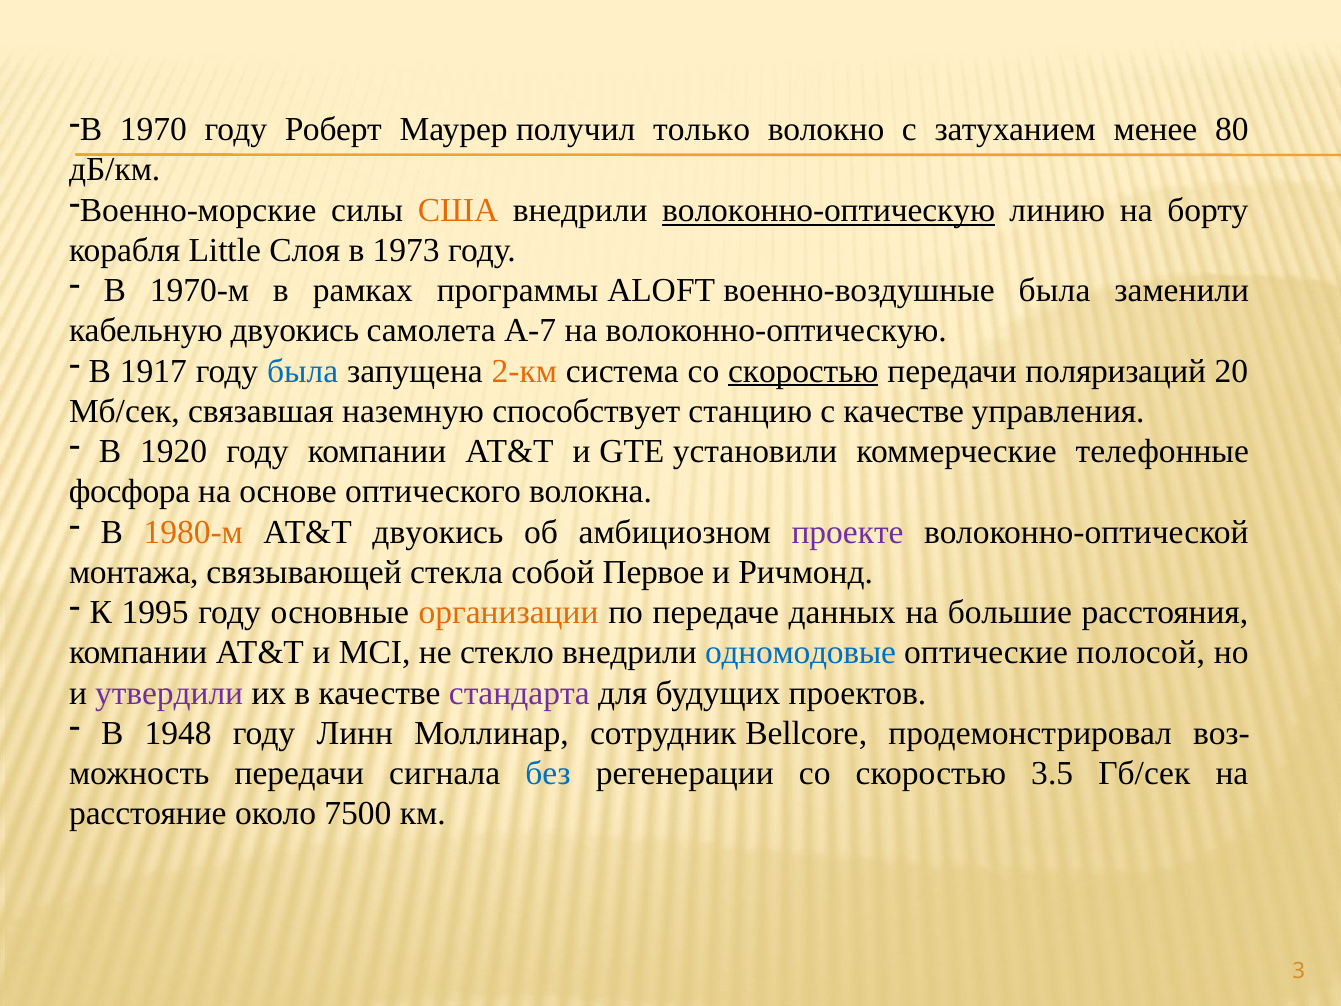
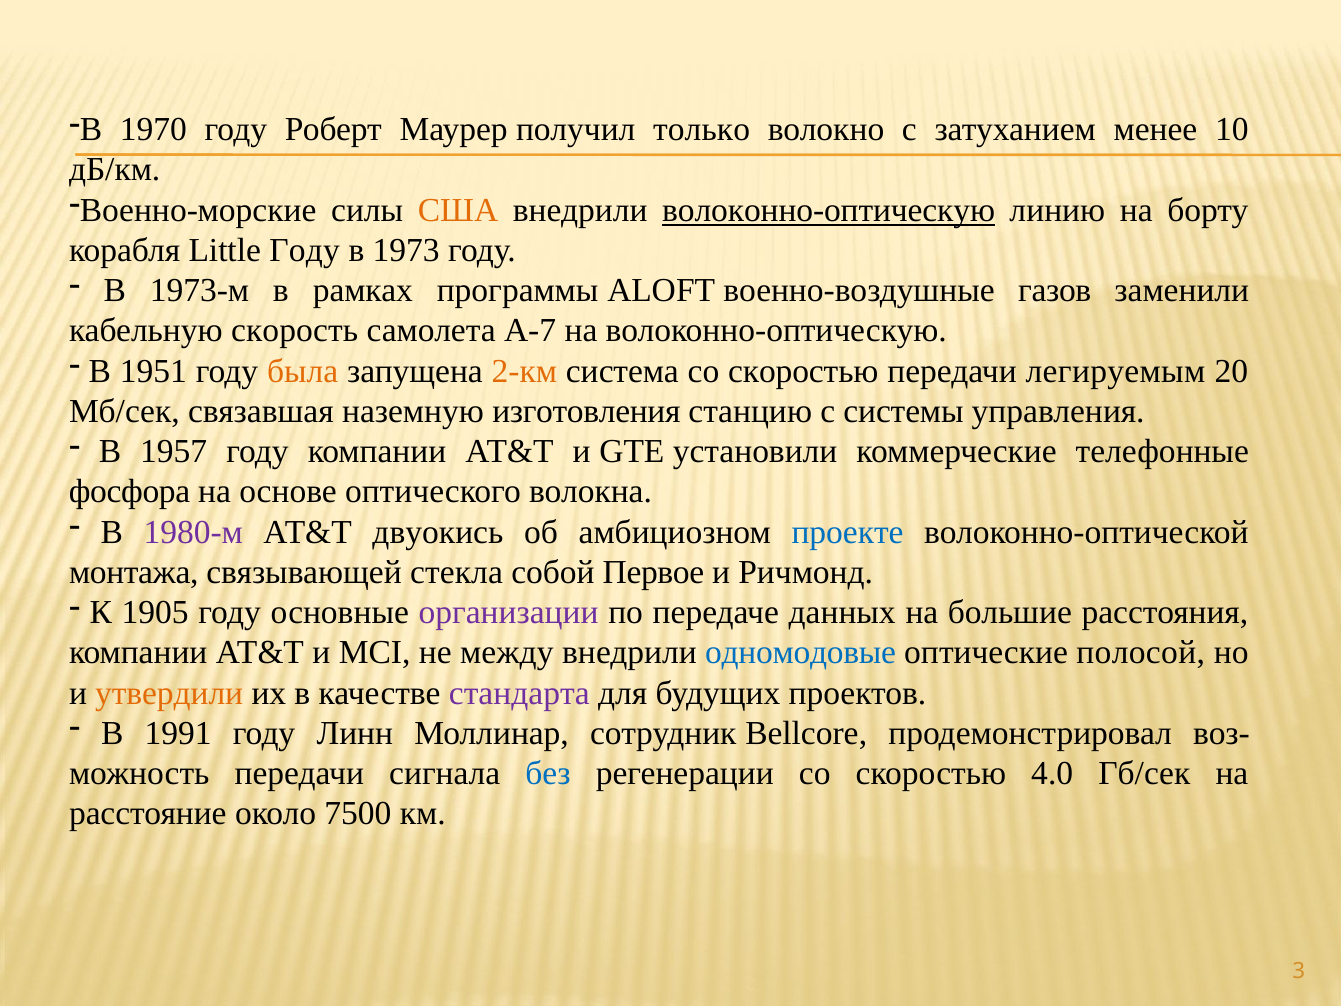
80: 80 -> 10 (1232, 130)
Little Слоя: Слоя -> Году (305, 250)
1970-м: 1970-м -> 1973-м (200, 291)
военно-воздушные была: была -> газов (1055, 291)
кабельную двуокись: двуокись -> скорость (295, 331)
1917: 1917 -> 1951 (153, 371)
была colour: blue -> orange (303, 371)
скоростью underline: present -> none (803, 371)
поляризаций: поляризаций -> легируемым (1115, 371)
способствует: способствует -> изготовления (586, 411)
с качестве: качестве -> системы (904, 411)
1920: 1920 -> 1957 (174, 451)
1980-м colour: orange -> purple (193, 532)
проекте colour: purple -> blue (848, 532)
1995: 1995 -> 1905 (155, 612)
организации colour: orange -> purple (509, 612)
стекло: стекло -> между (507, 653)
утвердили colour: purple -> orange (169, 693)
1948: 1948 -> 1991 (178, 733)
3.5: 3.5 -> 4.0 (1052, 773)
